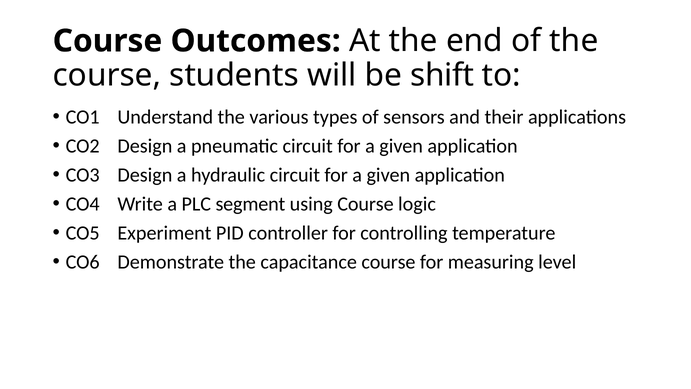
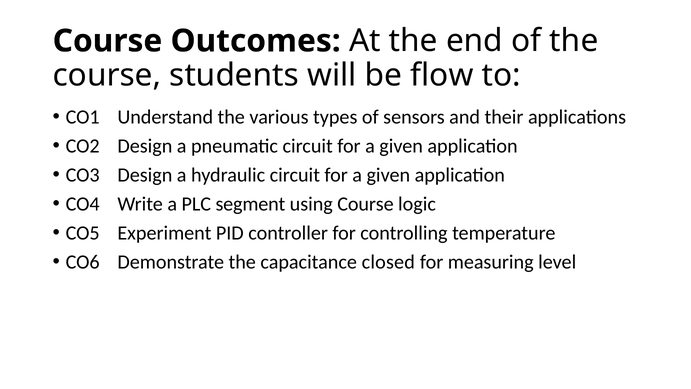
shift: shift -> flow (442, 75)
capacitance course: course -> closed (388, 262)
